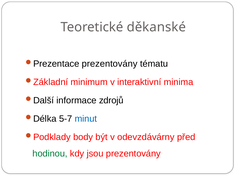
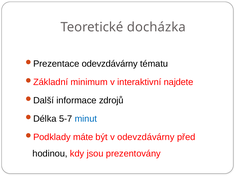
děkanské: děkanské -> docházka (156, 27)
prezentovány: prezentovány -> odevzdávárny (110, 64)
minima: minima -> najdete (179, 82)
body: body -> máte (83, 137)
hodinou colour: green -> black (50, 154)
